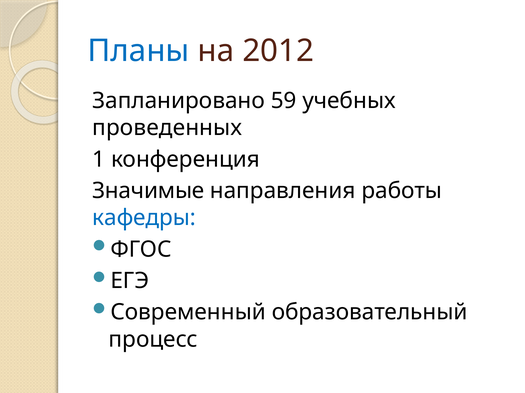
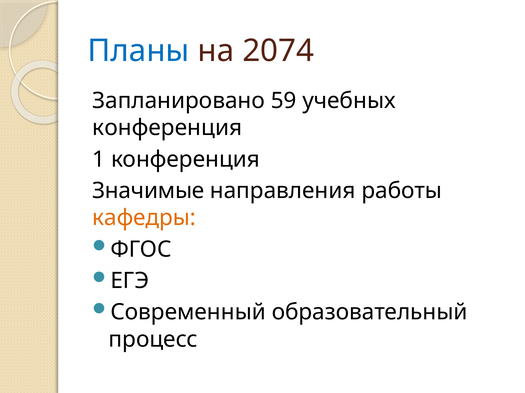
2012: 2012 -> 2074 (278, 51)
проведенных: проведенных -> конференция (167, 128)
кафедры colour: blue -> orange (144, 218)
